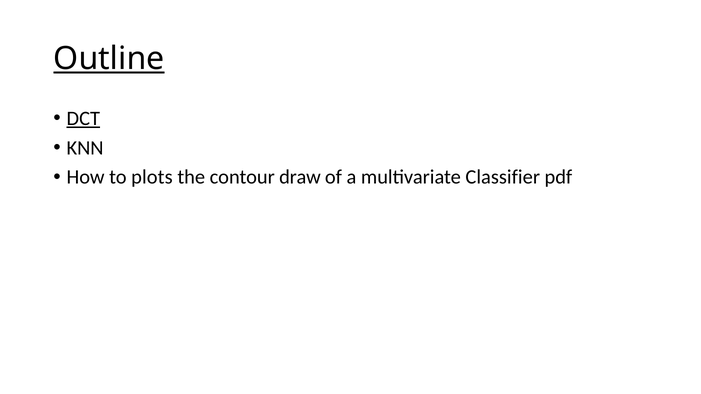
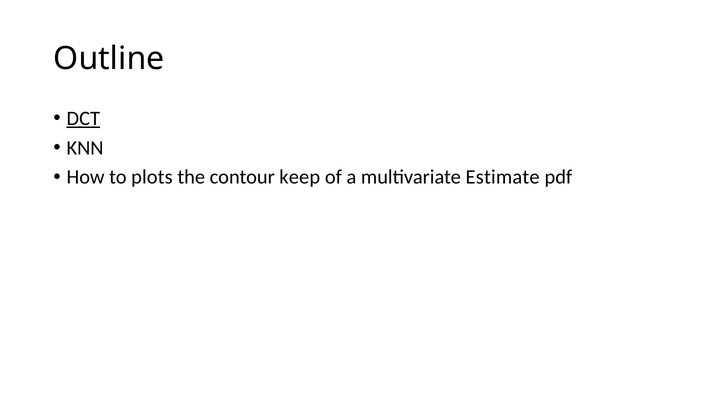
Outline underline: present -> none (109, 59)
draw: draw -> keep (300, 177)
Classifier: Classifier -> Estimate (503, 177)
